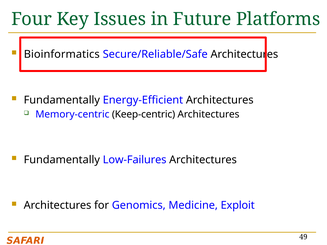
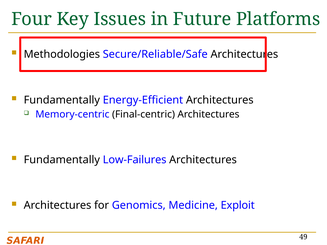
Bioinformatics: Bioinformatics -> Methodologies (62, 54)
Keep-centric: Keep-centric -> Final-centric (144, 115)
